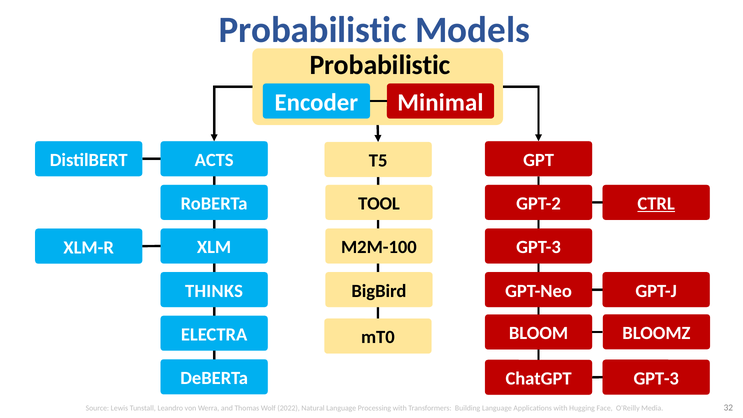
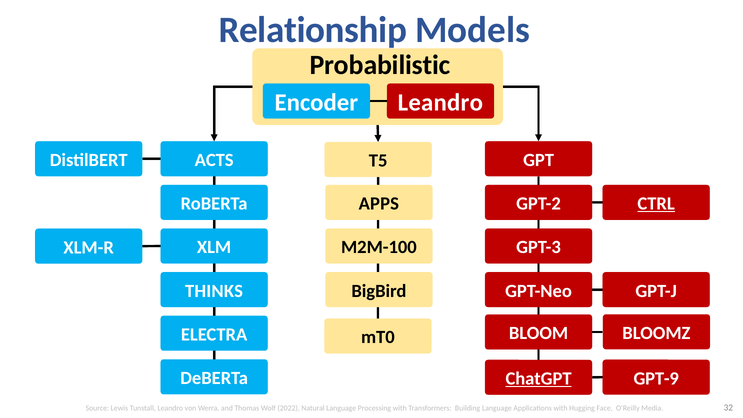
Probabilistic: Probabilistic -> Relationship (313, 30)
Encoder Minimal: Minimal -> Leandro (440, 103)
TOOL: TOOL -> APPS (379, 204)
GPT-3: GPT-3 -> GPT-9 (656, 378)
ChatGPT underline: none -> present (539, 379)
